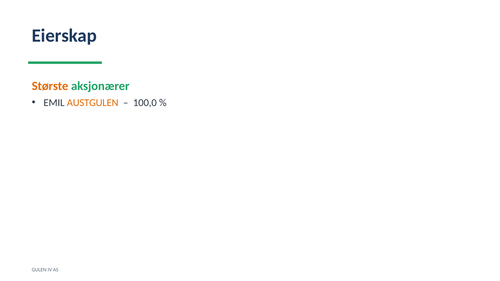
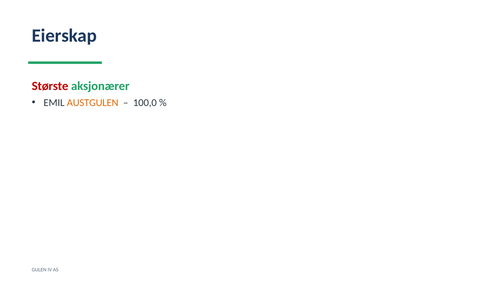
Største colour: orange -> red (50, 86)
